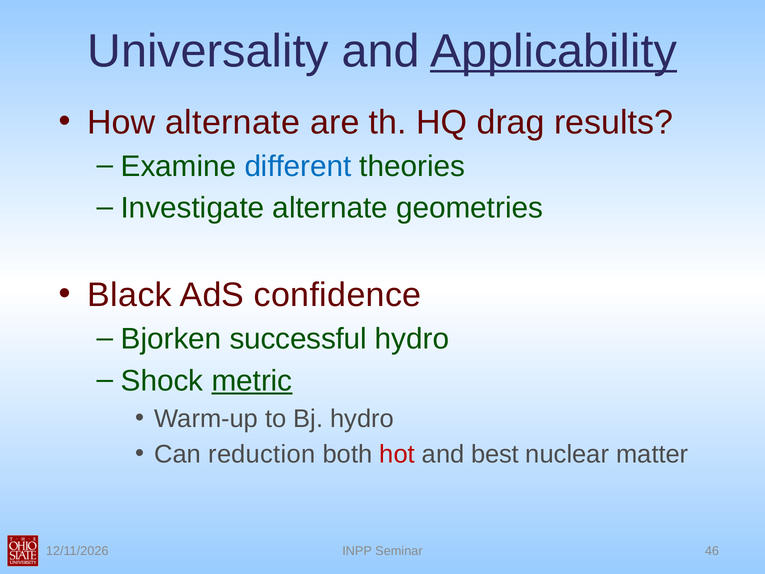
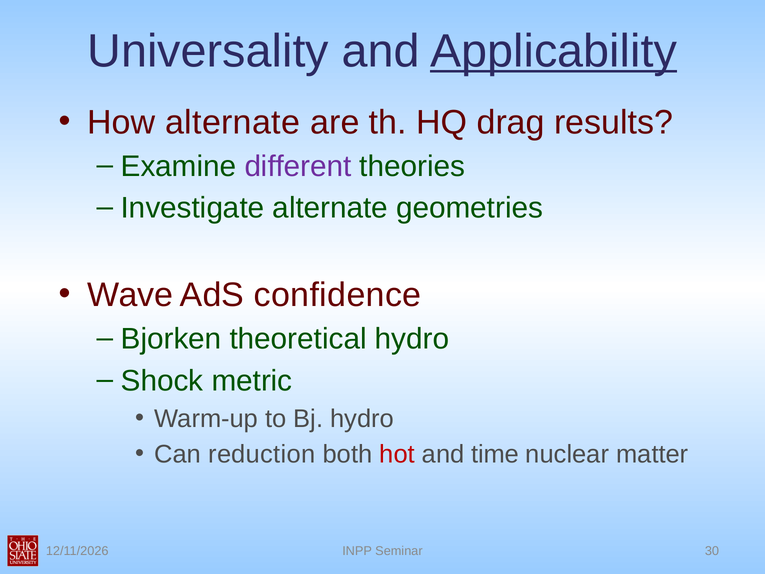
different colour: blue -> purple (298, 166)
Black: Black -> Wave (130, 295)
successful: successful -> theoretical (298, 339)
metric underline: present -> none (252, 381)
best: best -> time (495, 454)
46: 46 -> 30 (712, 551)
